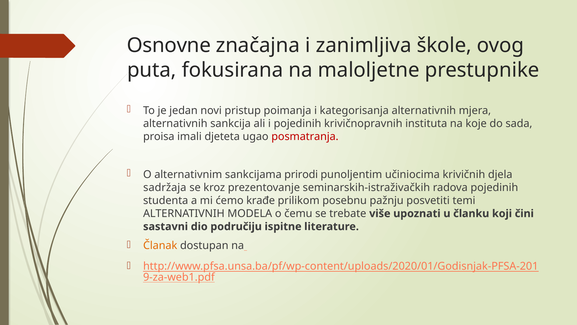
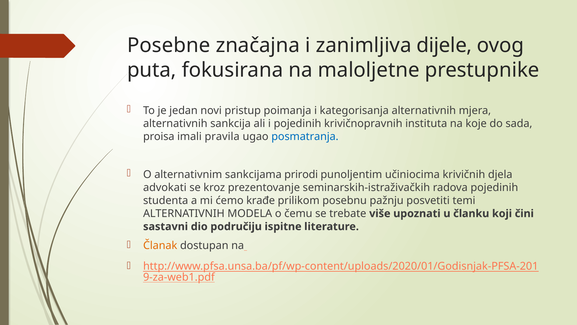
Osnovne: Osnovne -> Posebne (169, 45)
škole: škole -> dijele (444, 45)
djeteta: djeteta -> pravila (222, 136)
posmatranja colour: red -> blue (305, 136)
sadržaja: sadržaja -> advokati (165, 187)
